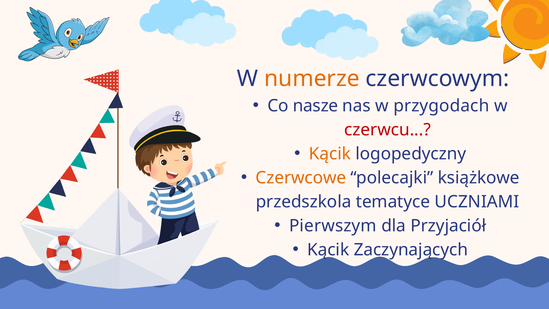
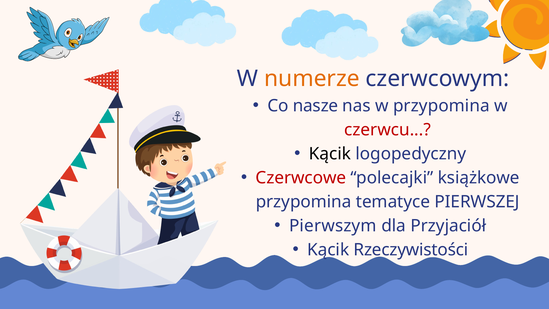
w przygodach: przygodach -> przypomina (441, 106)
Kącik colour: orange -> black (330, 154)
Czerwcowe colour: orange -> red (301, 178)
przedszkola: przedszkola -> przypomina (304, 202)
UCZNIAMI: UCZNIAMI -> PIERWSZEJ (477, 202)
Zaczynających: Zaczynających -> Rzeczywistości (411, 250)
